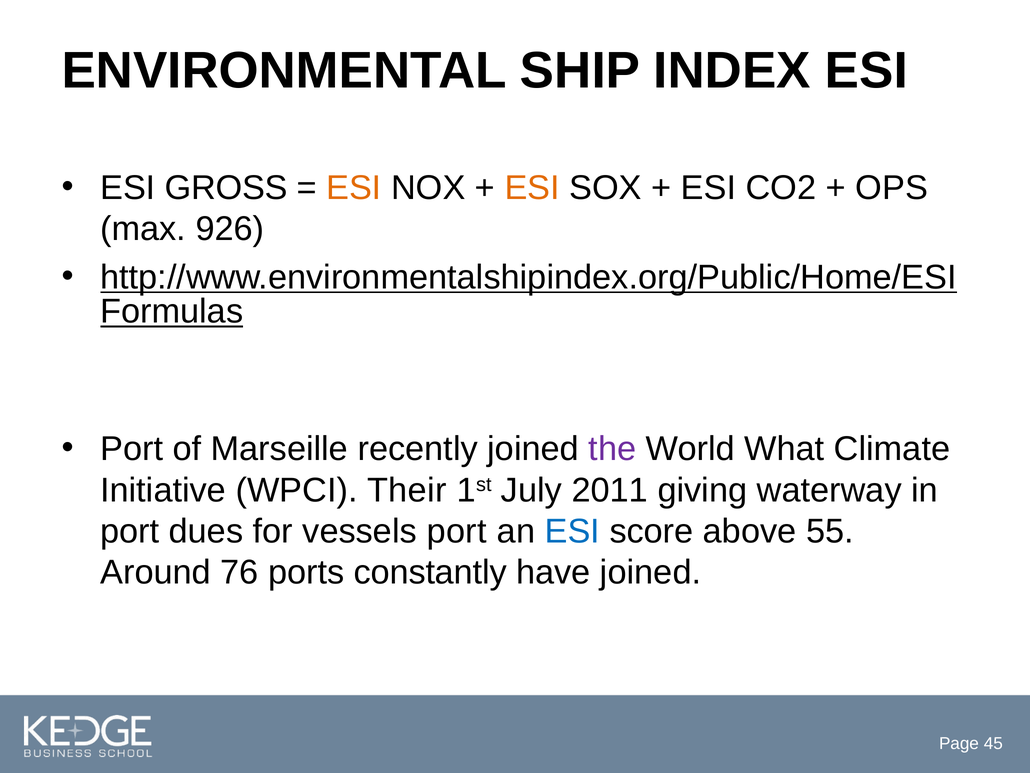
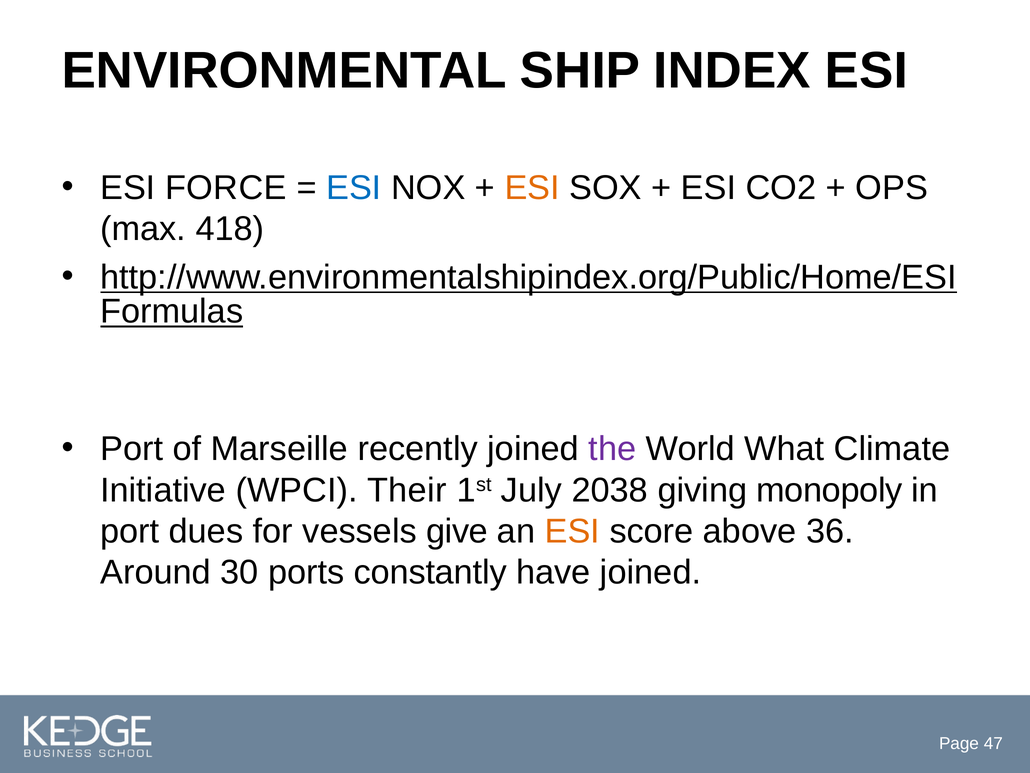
GROSS: GROSS -> FORCE (226, 188)
ESI colour: orange -> blue (354, 188)
926: 926 -> 418 (230, 229)
2011: 2011 -> 2038 (610, 490)
waterway: waterway -> monopoly (829, 490)
vessels port: port -> give (457, 531)
ESI colour: blue -> orange (572, 531)
55: 55 -> 36 (830, 531)
76: 76 -> 30 (239, 572)
45: 45 -> 47 (993, 743)
